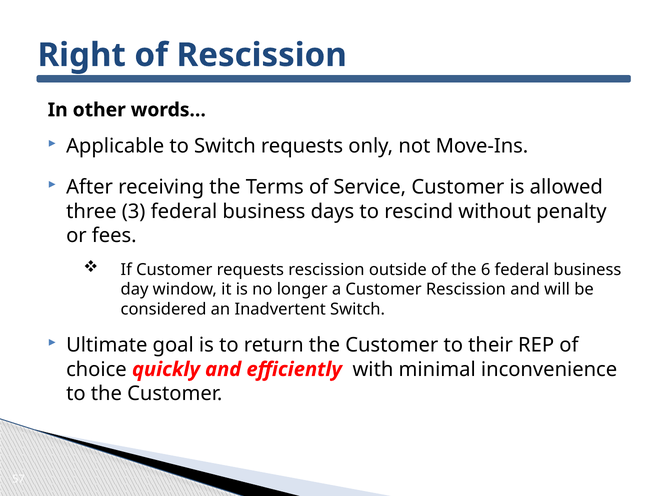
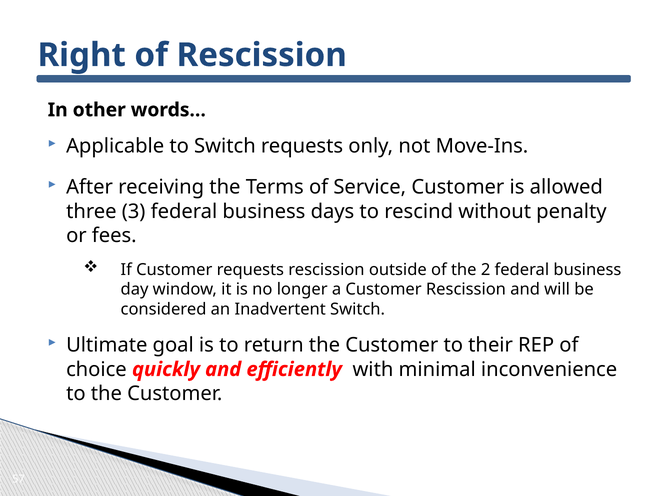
6: 6 -> 2 (486, 270)
